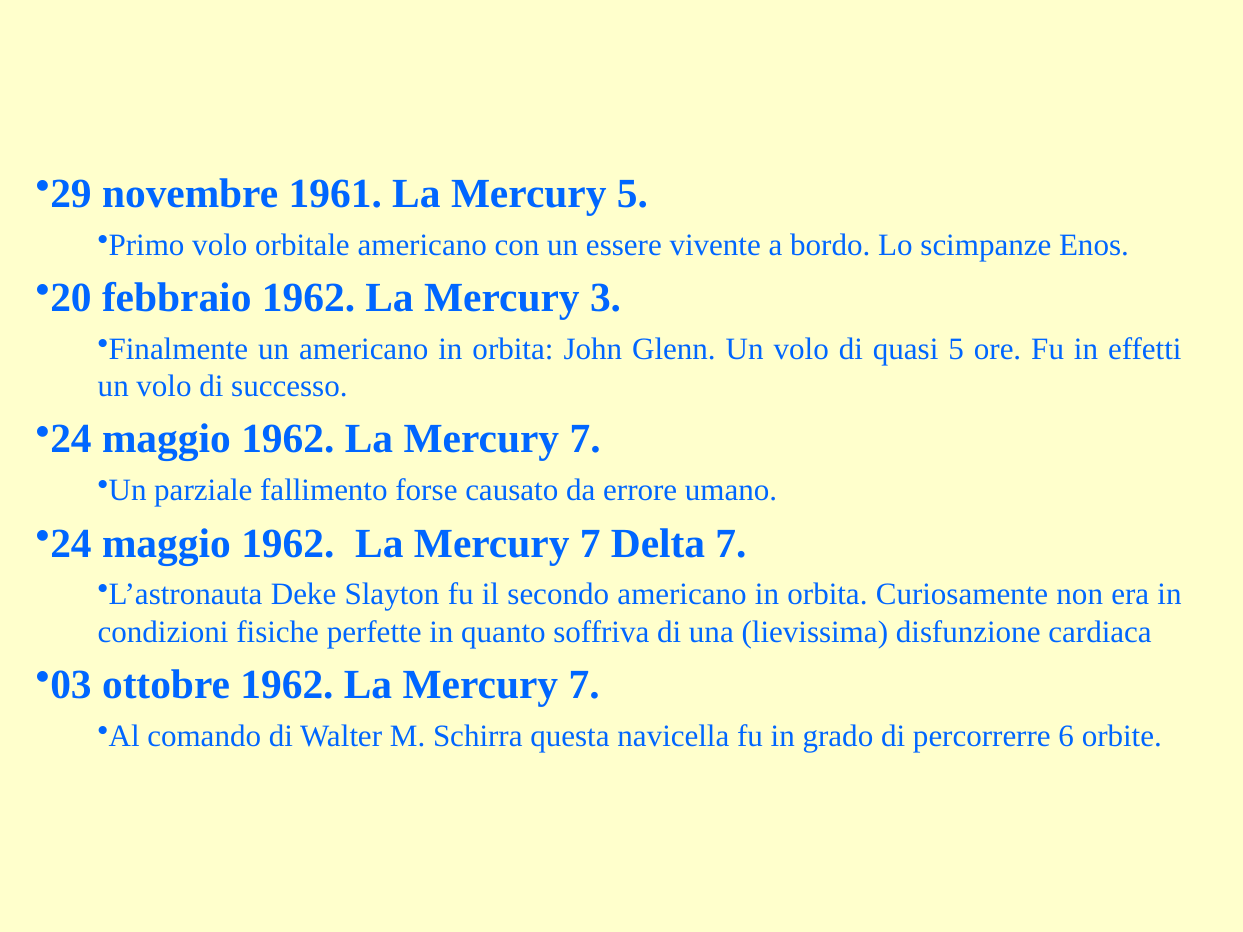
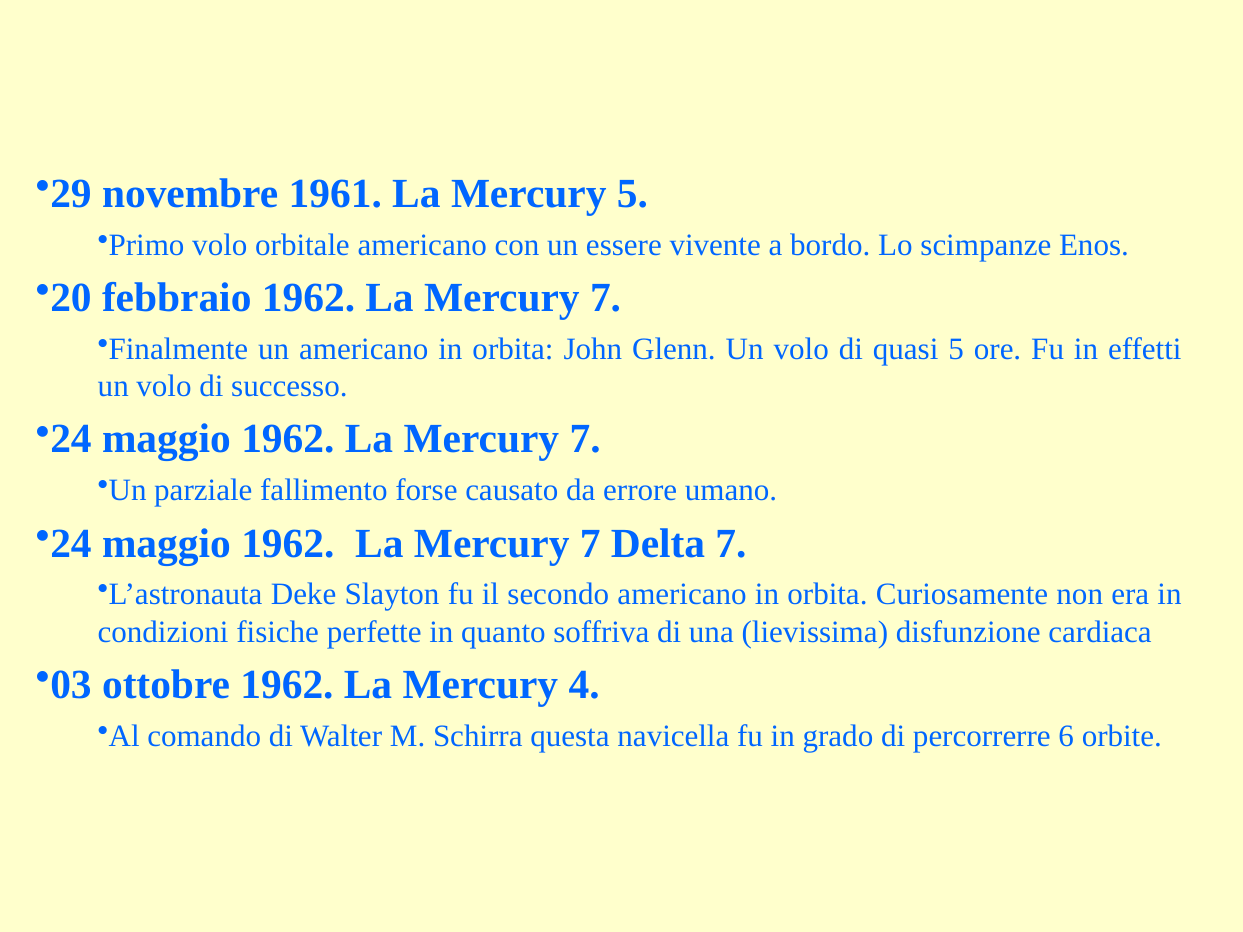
3: 3 -> 7 (606, 298)
7: 7 -> 4 (584, 685)
